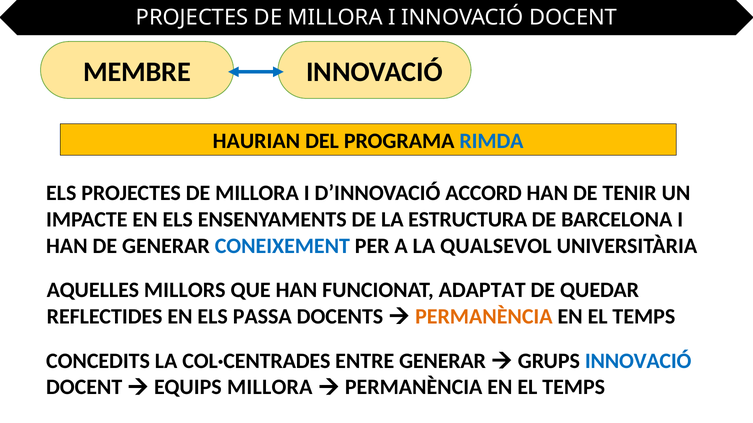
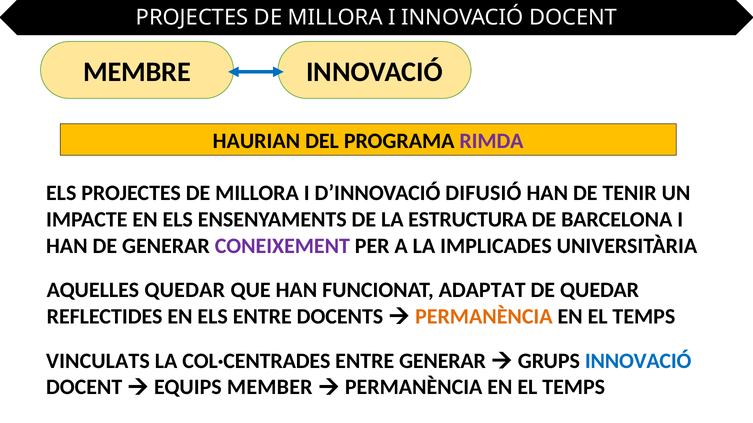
RIMDA colour: blue -> purple (491, 141)
ACCORD: ACCORD -> DIFUSIÓ (483, 194)
CONEIXEMENT colour: blue -> purple (282, 246)
QUALSEVOL: QUALSEVOL -> IMPLICADES (496, 246)
AQUELLES MILLORS: MILLORS -> QUEDAR (185, 290)
ELS PASSA: PASSA -> ENTRE (262, 317)
CONCEDITS: CONCEDITS -> VINCULATS (98, 361)
EQUIPS MILLORA: MILLORA -> MEMBER (270, 388)
